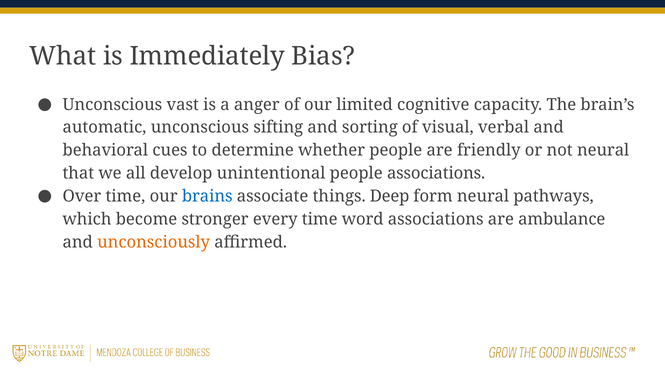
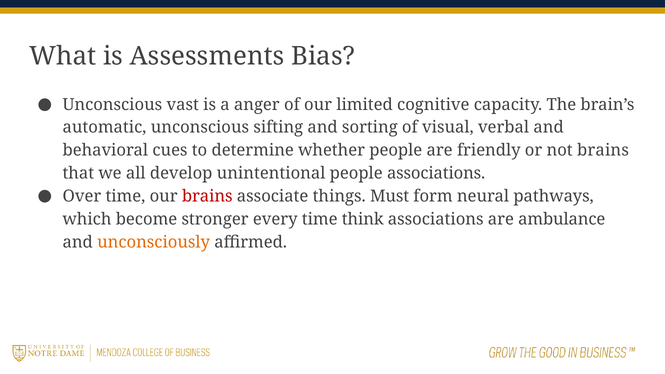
Immediately: Immediately -> Assessments (207, 56)
not neural: neural -> brains (603, 150)
brains colour: blue -> red (207, 196)
Deep: Deep -> Must (390, 196)
word: word -> think (363, 219)
